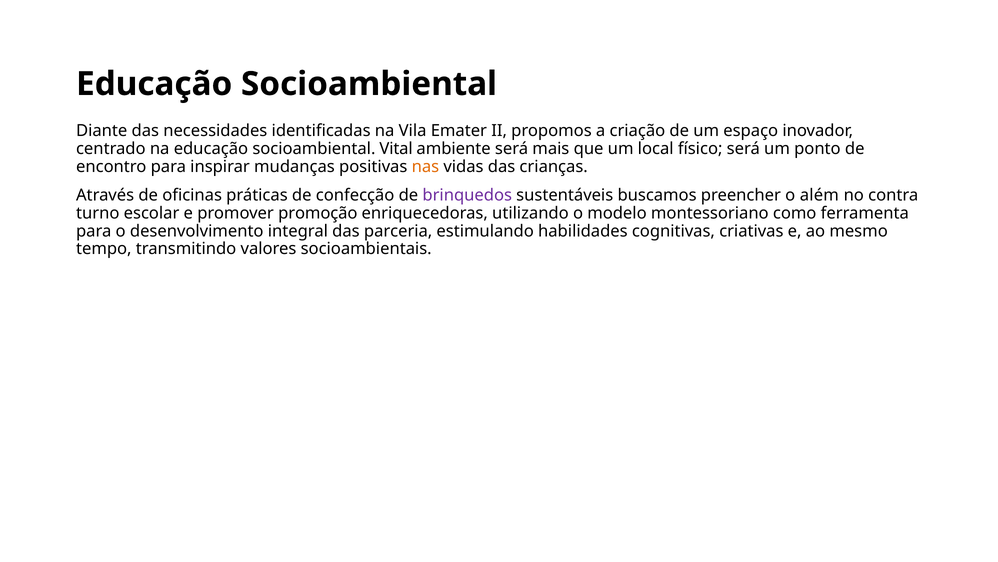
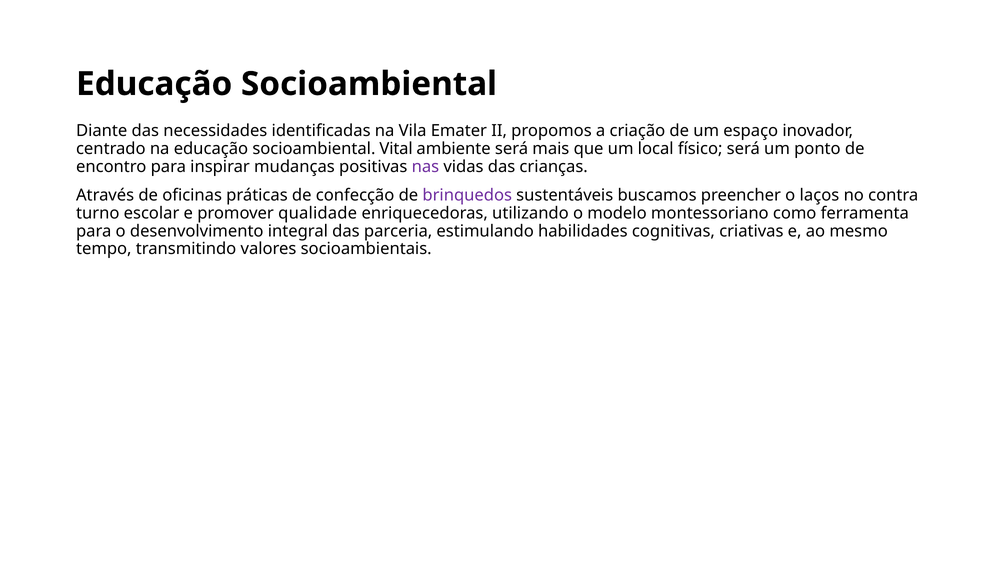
nas colour: orange -> purple (425, 167)
além: além -> laços (819, 195)
promoção: promoção -> qualidade (318, 213)
